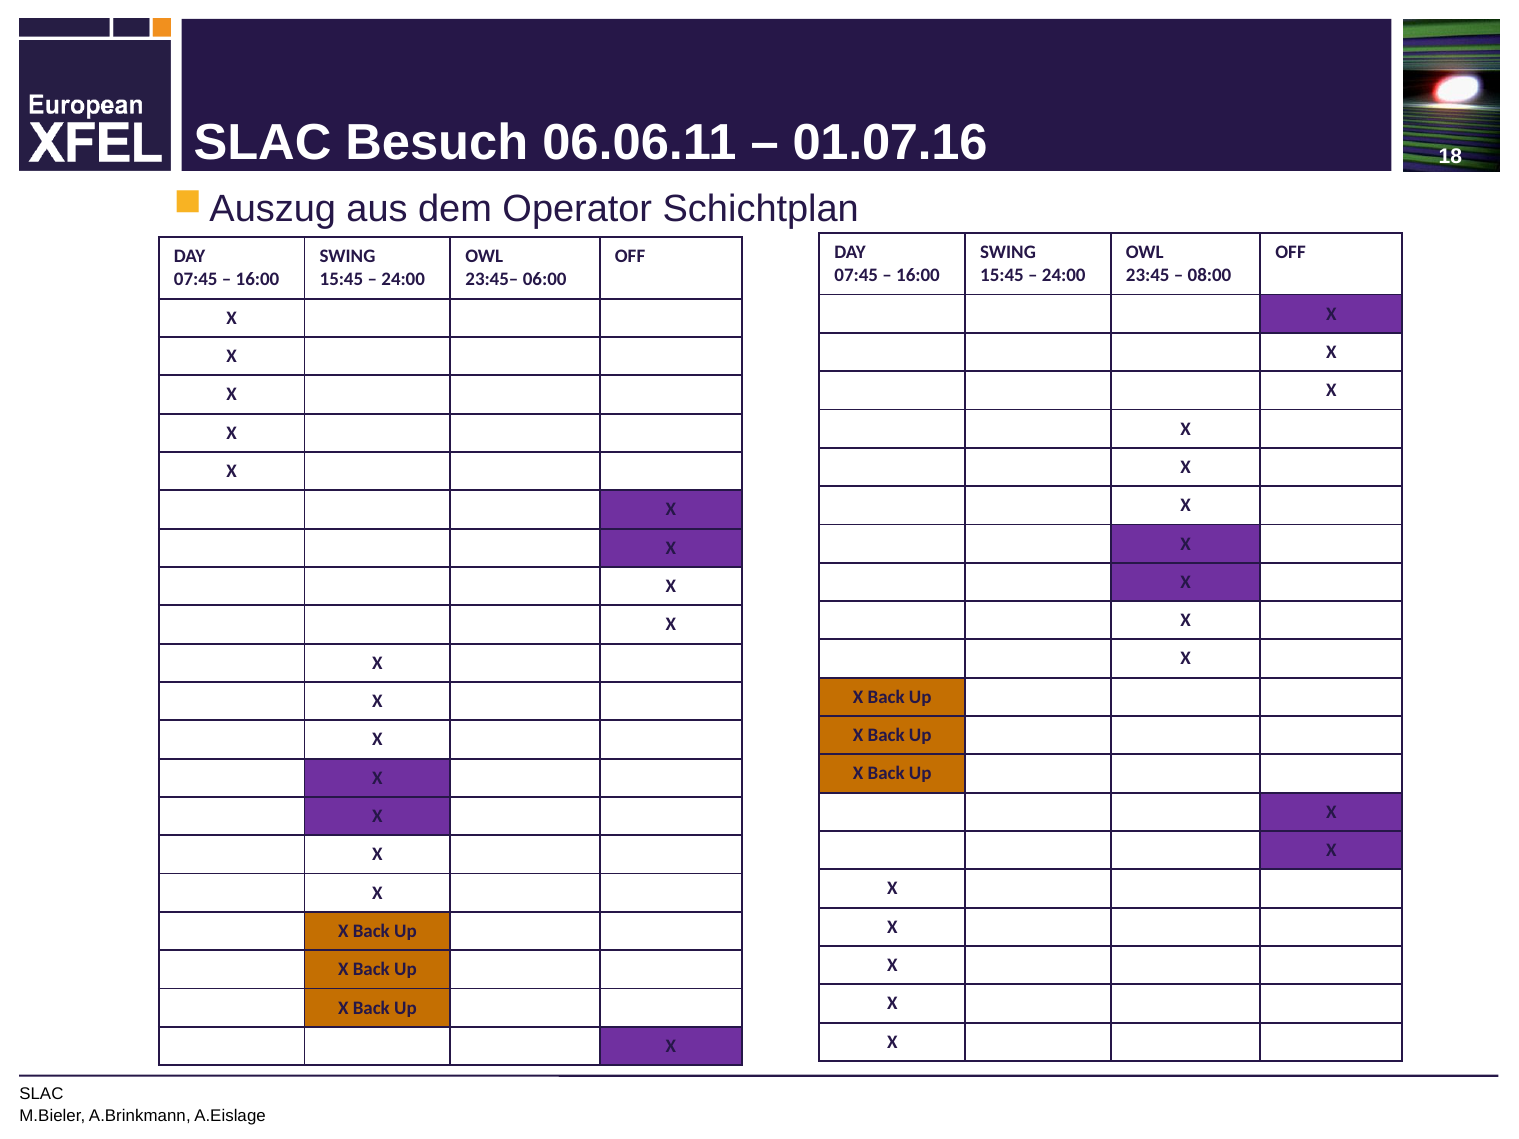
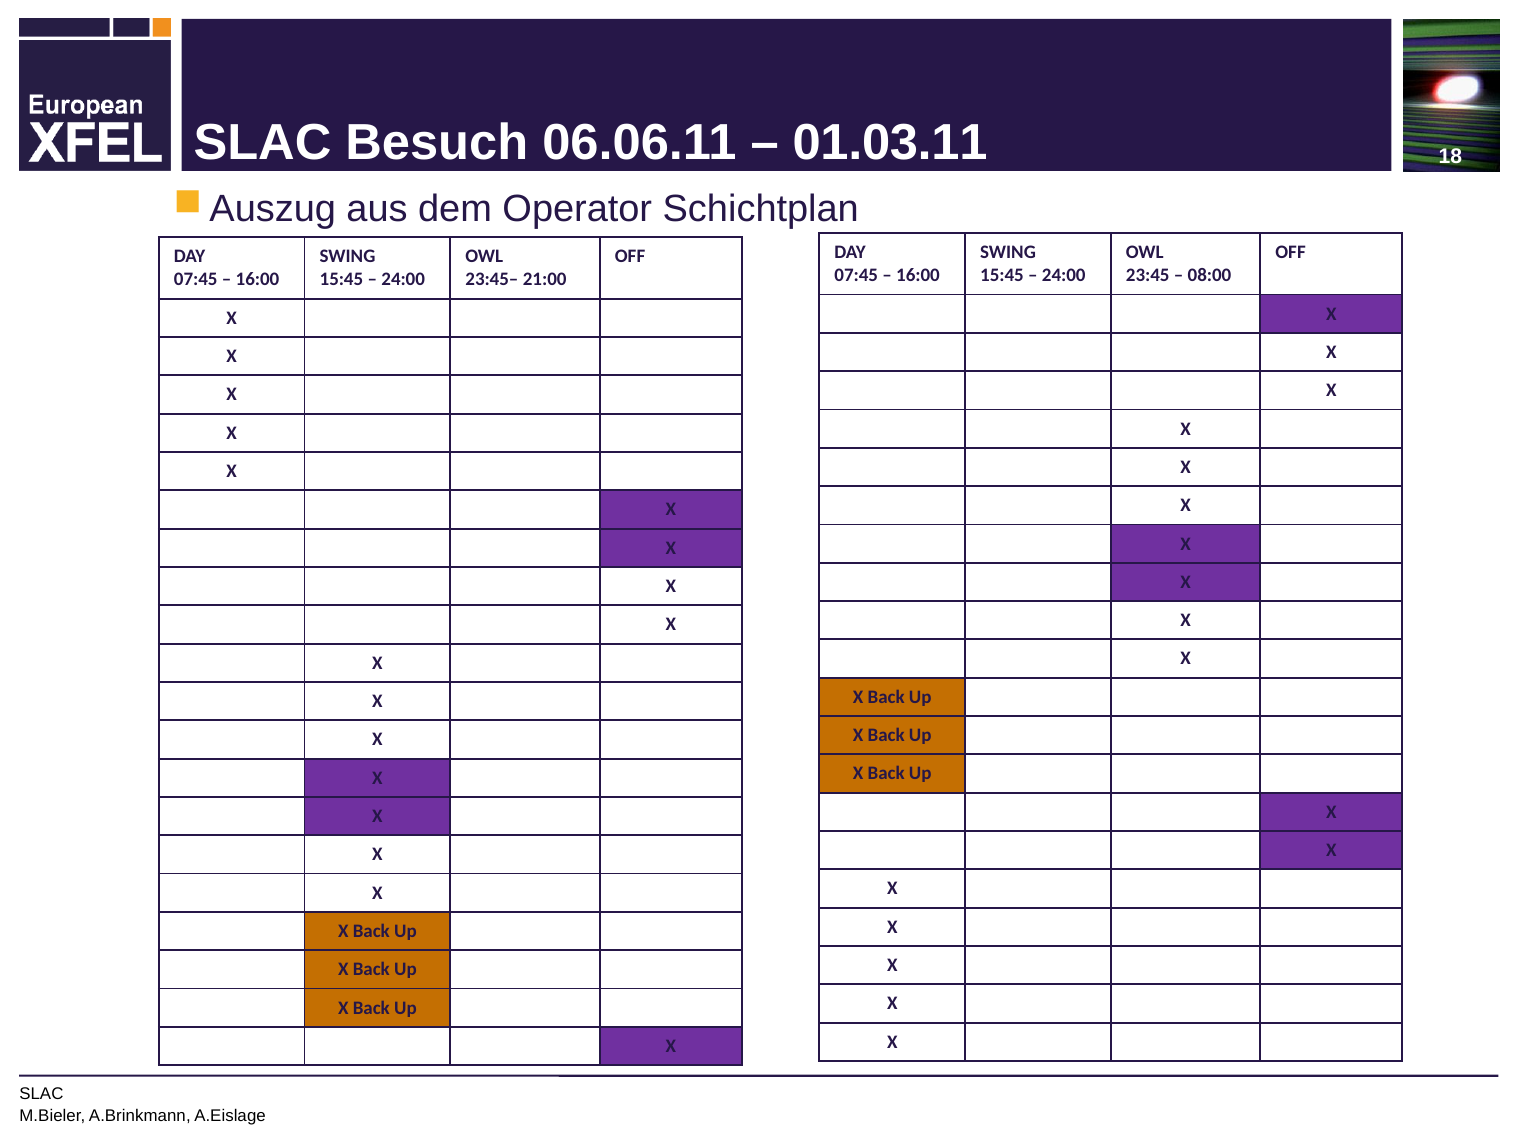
01.07.16: 01.07.16 -> 01.03.11 (890, 143)
06:00: 06:00 -> 21:00 (545, 280)
